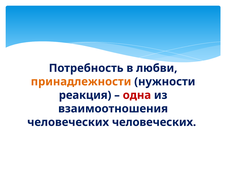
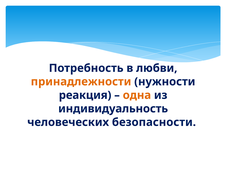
одна colour: red -> orange (137, 95)
взаимоотношения: взаимоотношения -> индивидуальность (113, 109)
человеческих человеческих: человеческих -> безопасности (154, 123)
